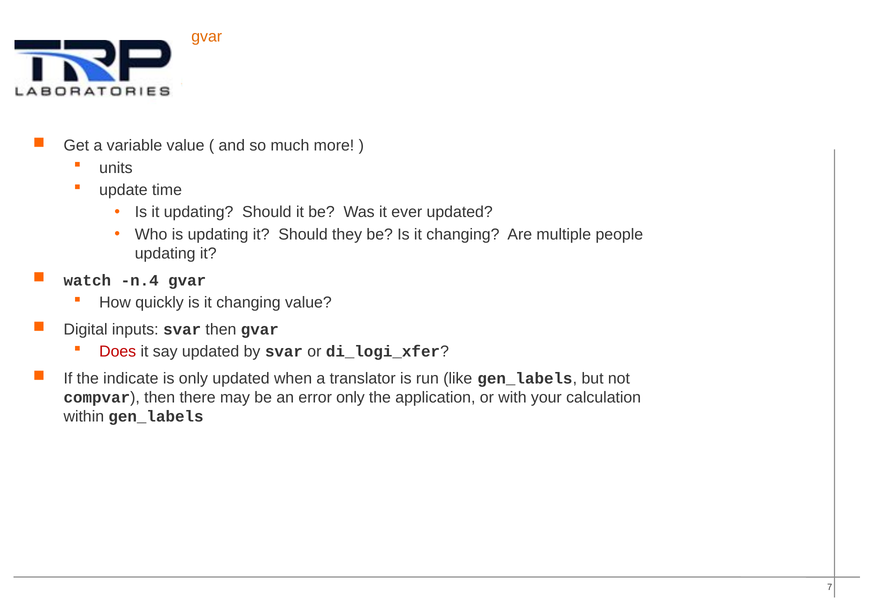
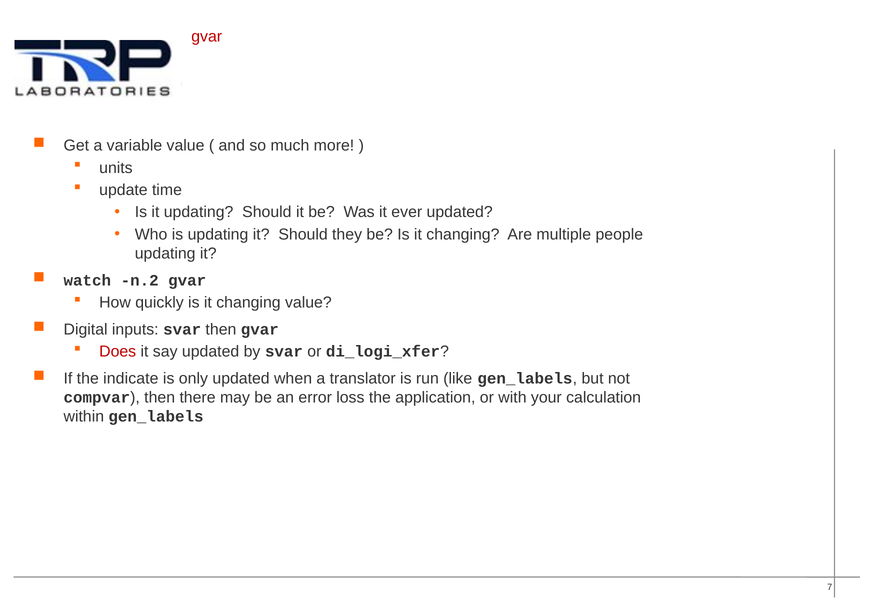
gvar colour: orange -> red (207, 36)
n.4: n.4 -> n.2 (140, 280)
error only: only -> loss (350, 397)
